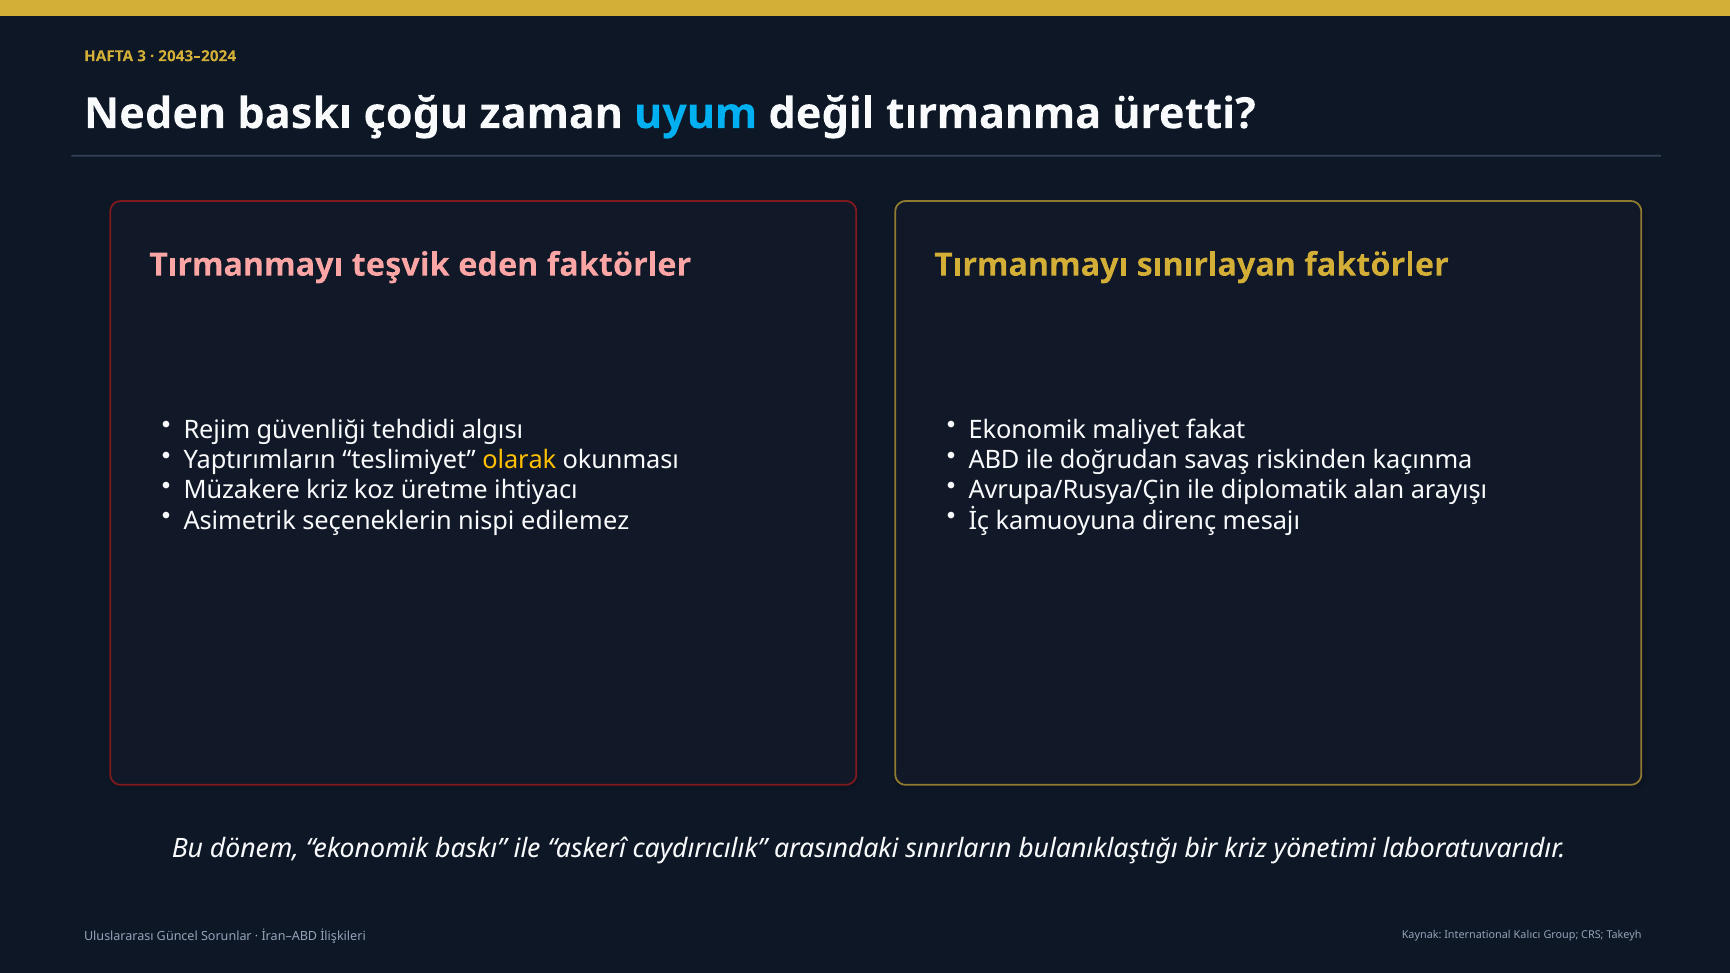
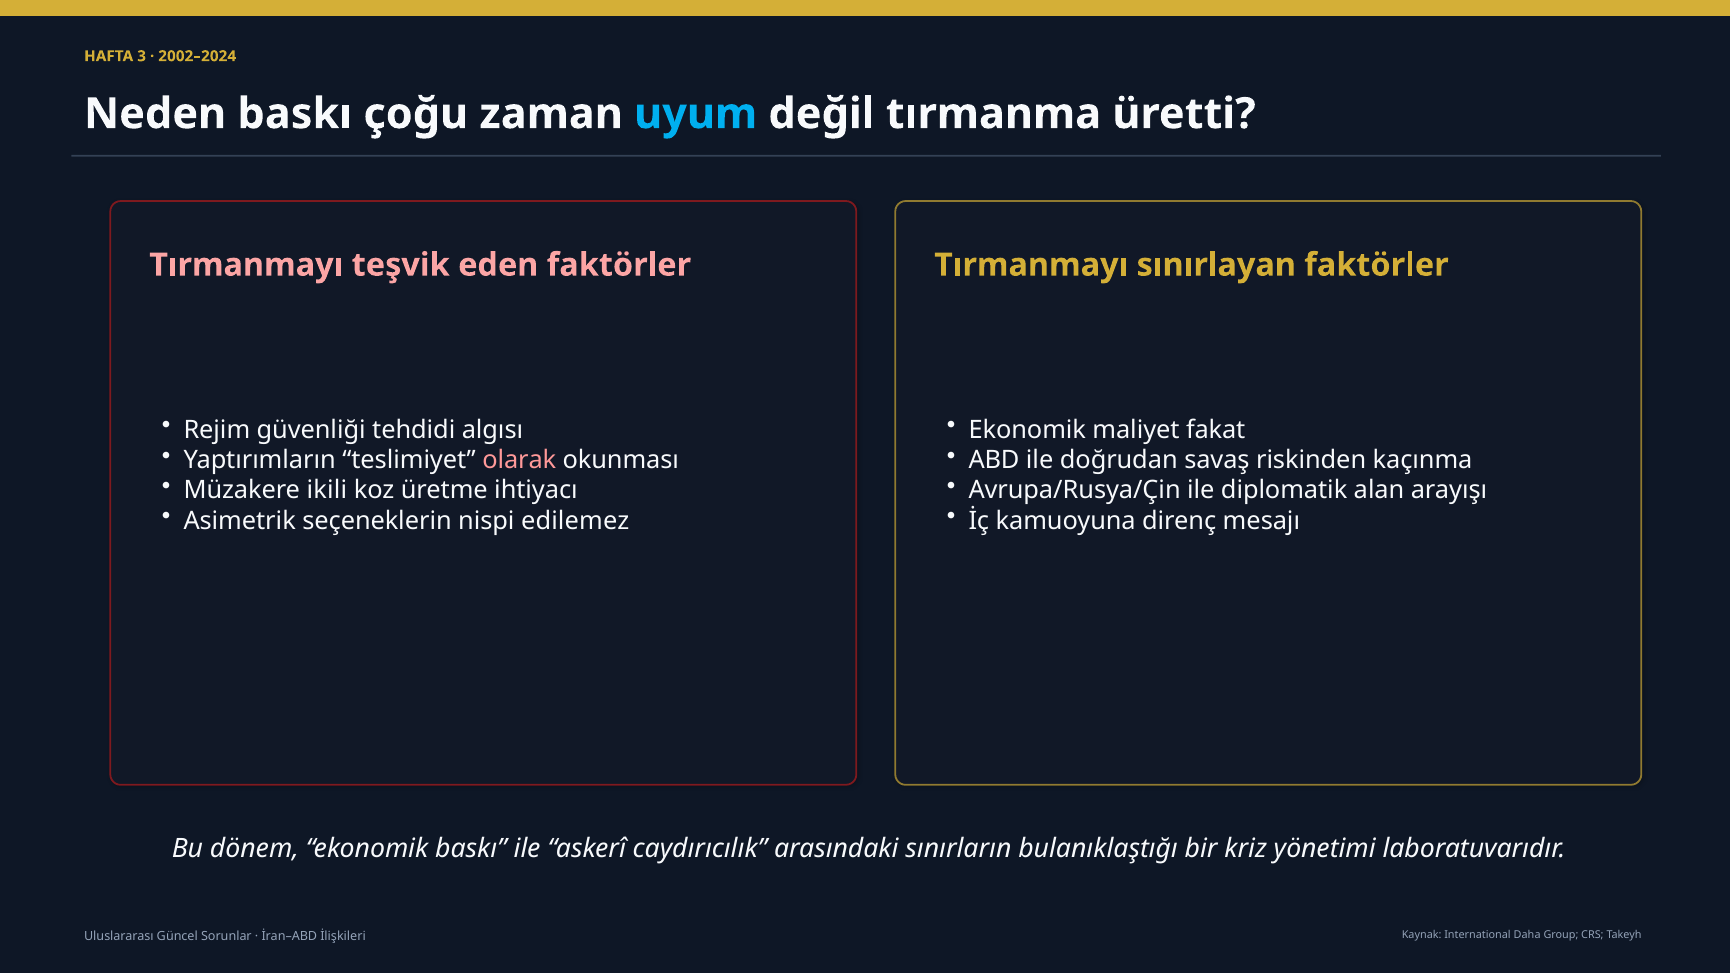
2043–2024: 2043–2024 -> 2002–2024 (197, 56)
olarak colour: yellow -> pink (519, 460)
Müzakere kriz: kriz -> ikili (327, 490)
Kalıcı: Kalıcı -> Daha (1527, 935)
